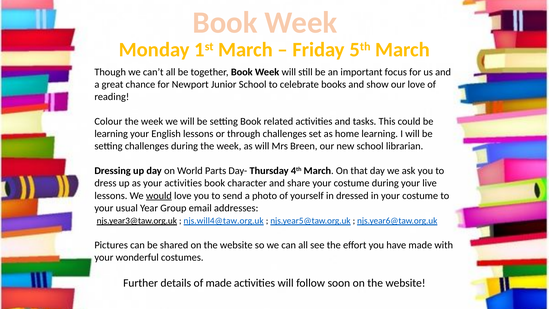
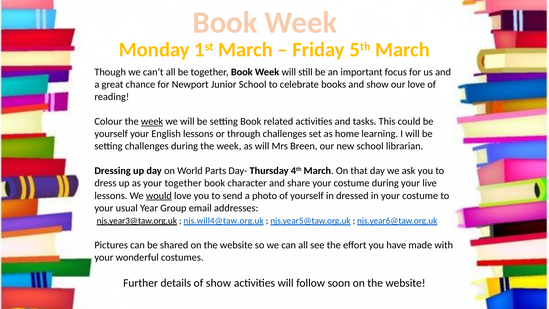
week underline: none -> present (152, 121)
learning: learning -> yourself (111, 134)
your activities: activities -> together (183, 183)
of made: made -> show (219, 283)
